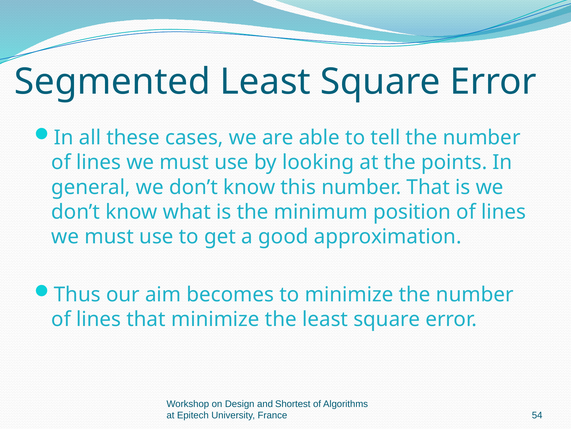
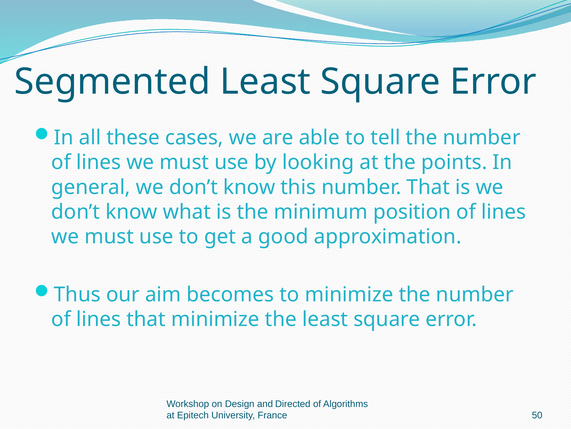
Shortest: Shortest -> Directed (293, 403)
54: 54 -> 50 (537, 415)
